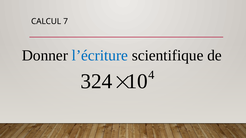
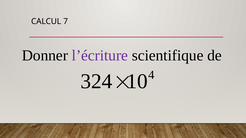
l’écriture colour: blue -> purple (100, 56)
